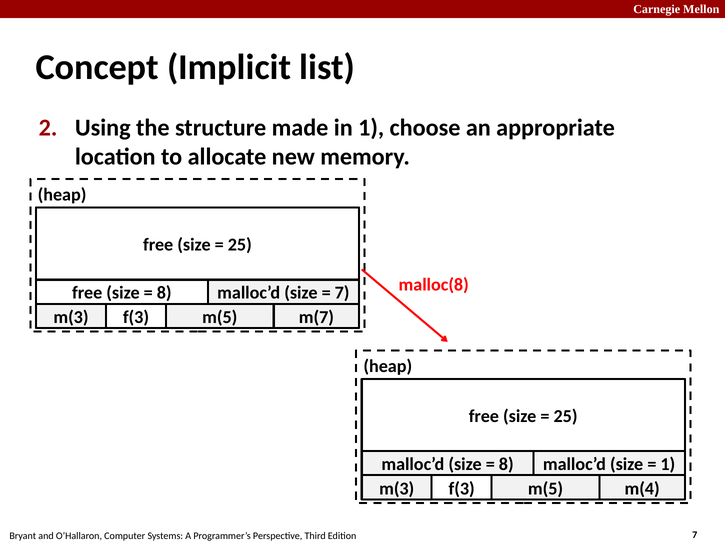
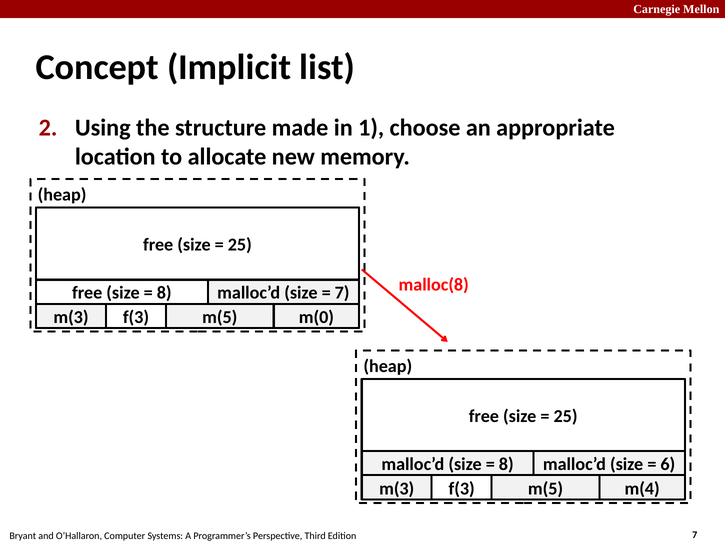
m(7: m(7 -> m(0 (316, 317)
1: 1 -> 6 (668, 464)
